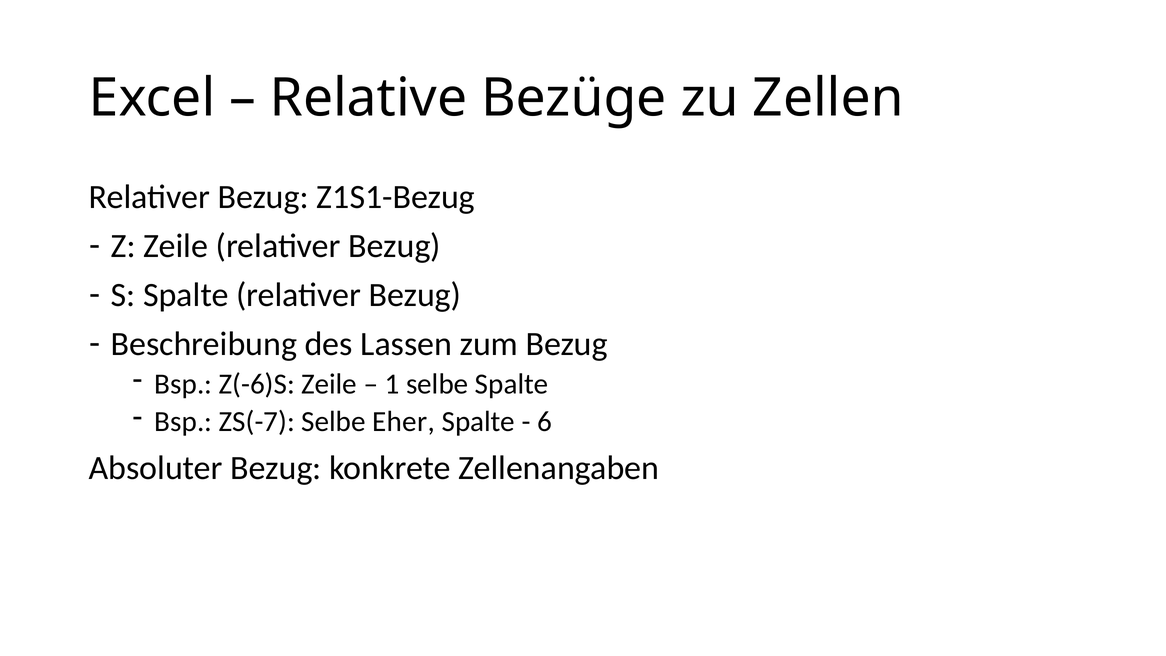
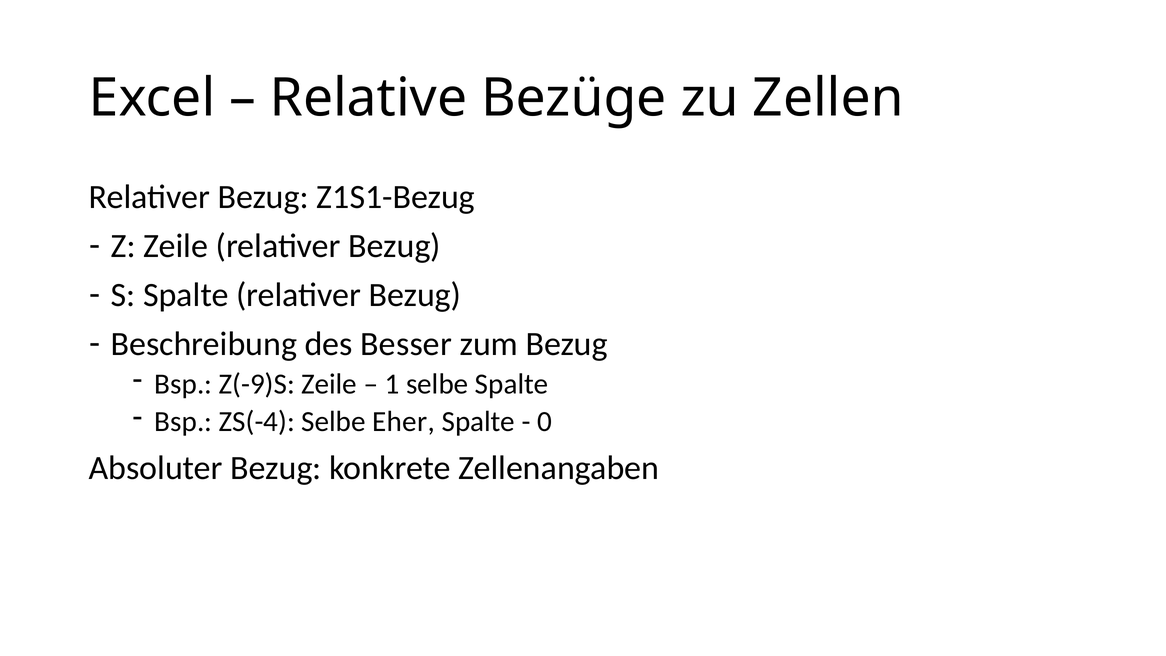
Lassen: Lassen -> Besser (406, 344)
Z(-6)S: Z(-6)S -> Z(-9)S (257, 384)
ZS(-7: ZS(-7 -> ZS(-4 (257, 422)
6: 6 -> 0 (544, 422)
